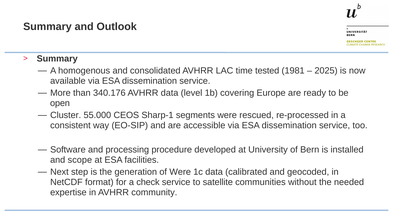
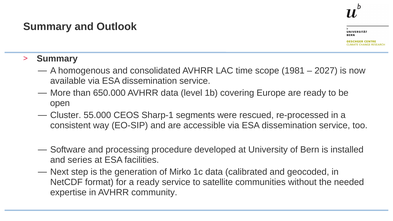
tested: tested -> scope (267, 71)
2025: 2025 -> 2027 (326, 71)
340.176: 340.176 -> 650.000 (109, 93)
scope: scope -> series (80, 160)
of Were: Were -> Mirko (180, 172)
a check: check -> ready (148, 182)
